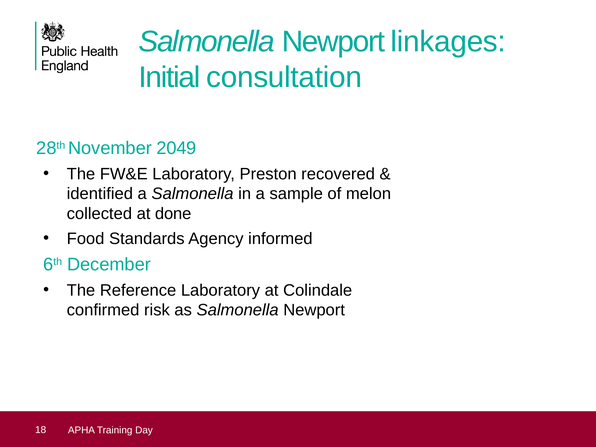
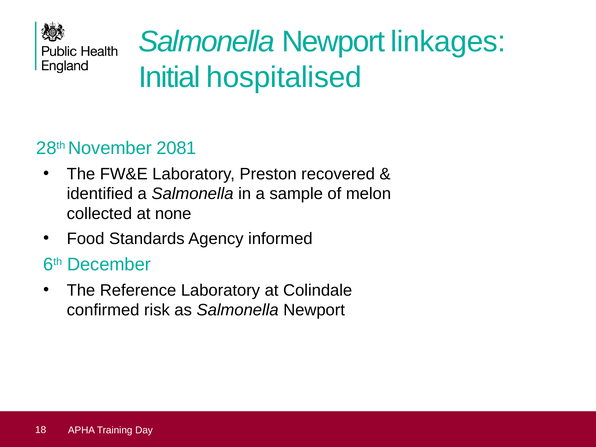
consultation: consultation -> hospitalised (284, 77)
2049: 2049 -> 2081 (176, 148)
done: done -> none (173, 214)
